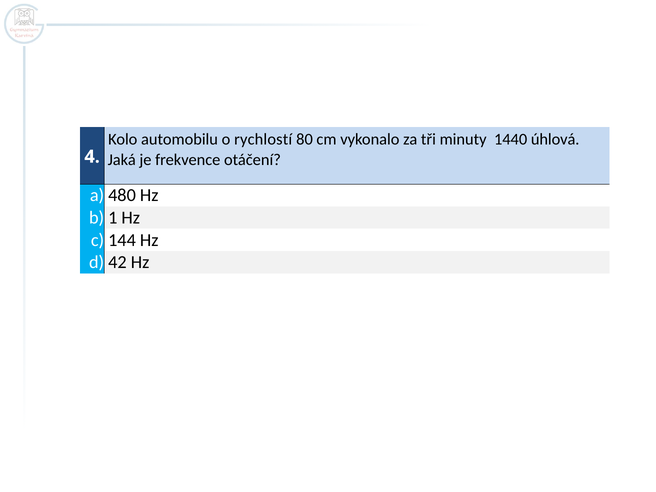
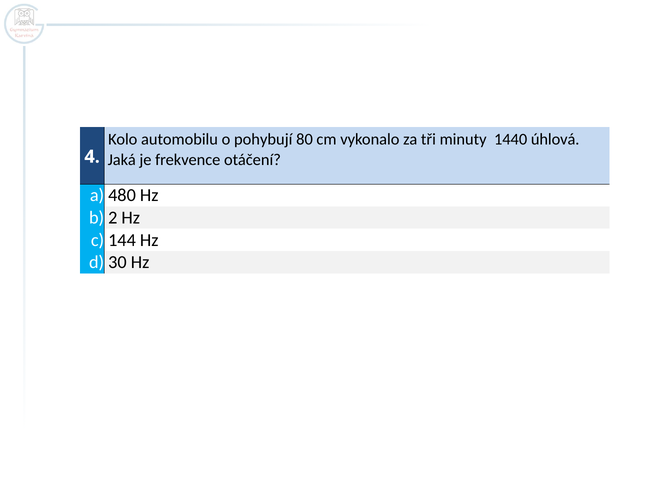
rychlostí: rychlostí -> pohybují (263, 139)
1: 1 -> 2 (113, 218)
42: 42 -> 30 (117, 262)
